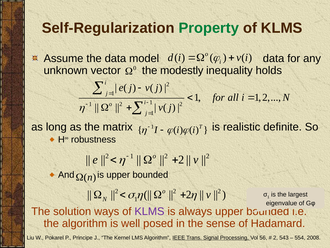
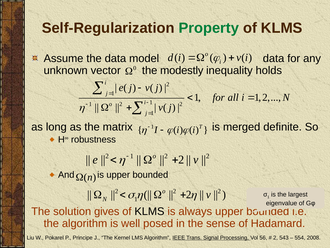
realistic: realistic -> merged (242, 127)
ways: ways -> gives (107, 211)
KLMS colour: purple -> black (149, 211)
